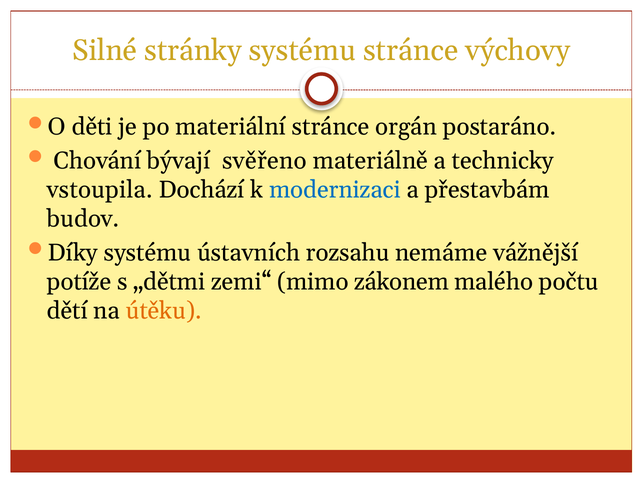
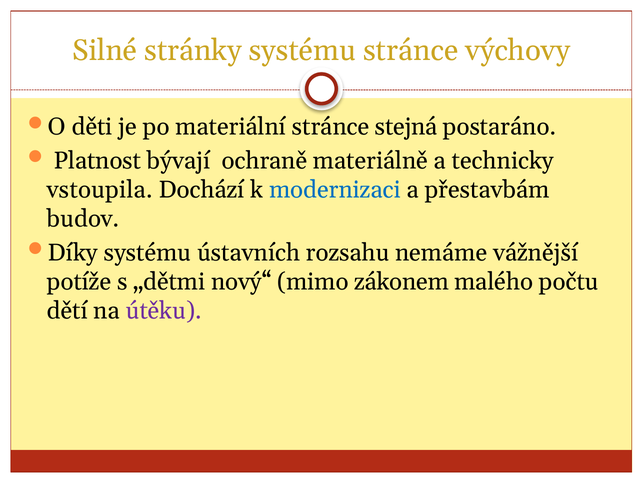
orgán: orgán -> stejná (406, 127)
Chování: Chování -> Platnost (97, 161)
svěřeno: svěřeno -> ochraně (265, 161)
zemi“: zemi“ -> nový“ (241, 281)
útěku colour: orange -> purple (164, 310)
